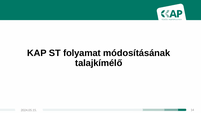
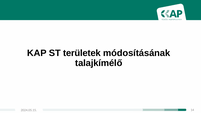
folyamat: folyamat -> területek (82, 53)
